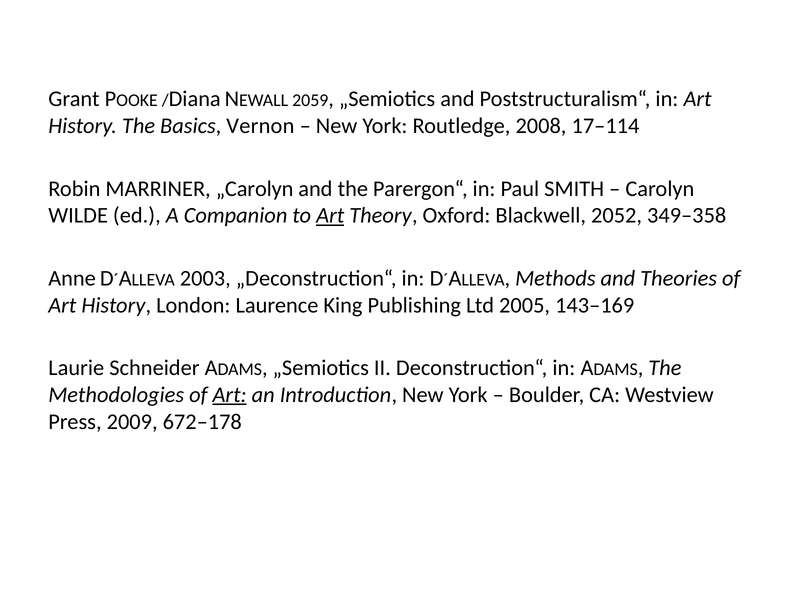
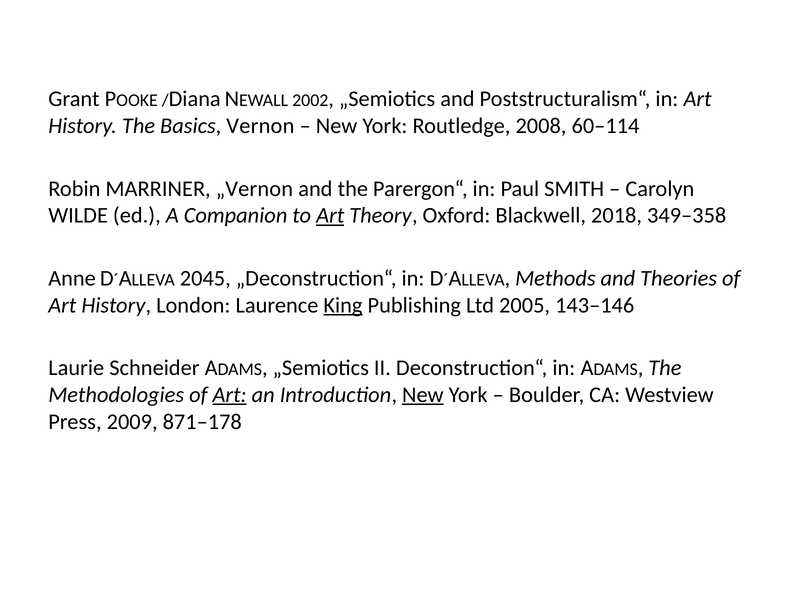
2059: 2059 -> 2002 (310, 101)
17–114: 17–114 -> 60–114 (605, 126)
„Carolyn: „Carolyn -> „Vernon (254, 189)
2052: 2052 -> 2018 (617, 215)
2003: 2003 -> 2045 (205, 278)
King underline: none -> present (343, 305)
143–169: 143–169 -> 143–146 (595, 305)
New underline: none -> present (423, 395)
672–178: 672–178 -> 871–178 (202, 421)
